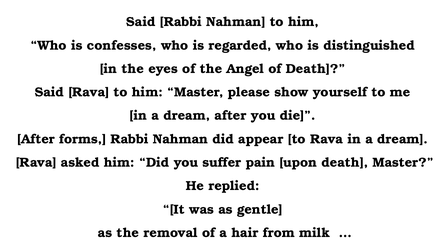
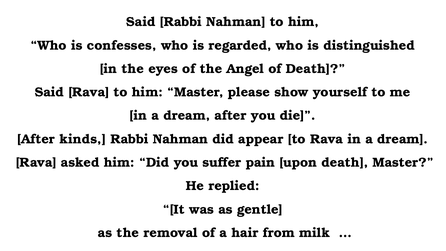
forms: forms -> kinds (83, 139)
